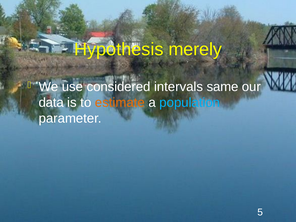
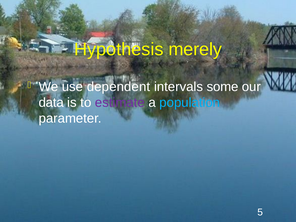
considered: considered -> dependent (118, 87)
same: same -> some (222, 87)
estimate colour: orange -> purple (120, 103)
